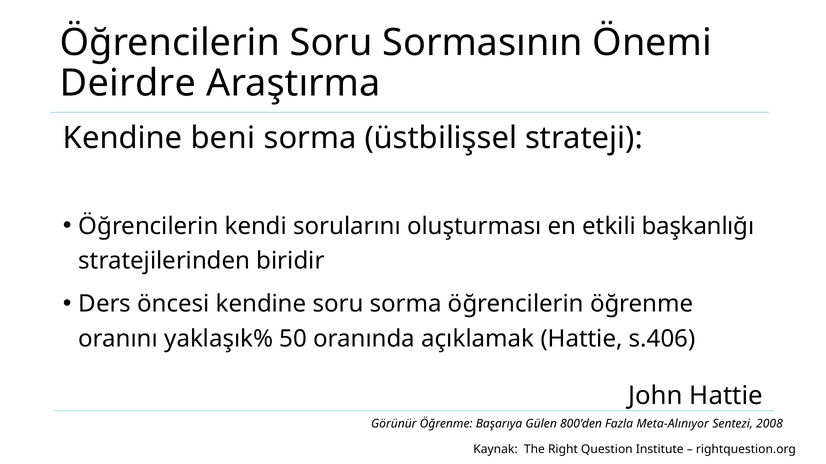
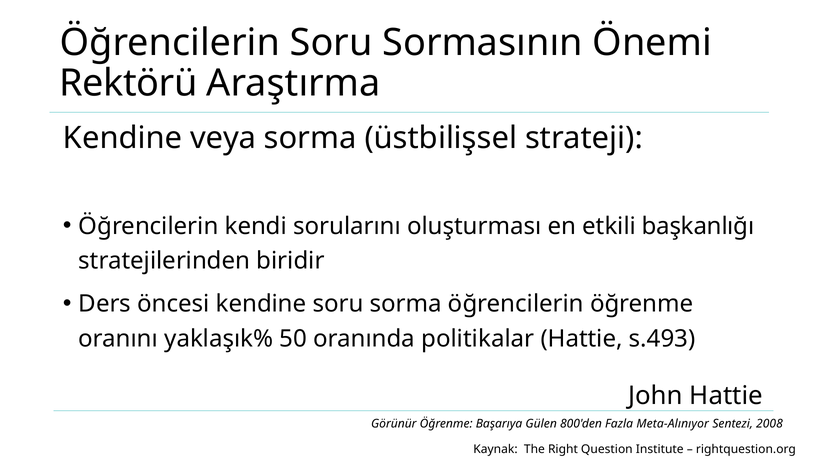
Deirdre: Deirdre -> Rektörü (128, 84)
beni: beni -> veya (223, 138)
açıklamak: açıklamak -> politikalar (478, 339)
s.406: s.406 -> s.493 (662, 339)
